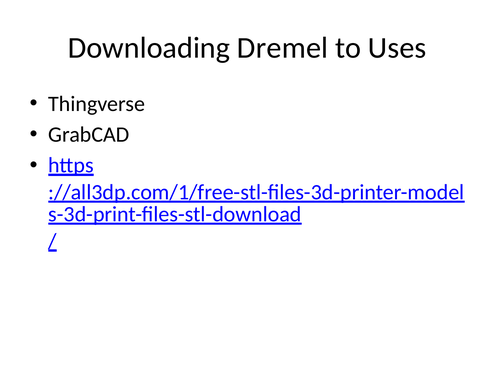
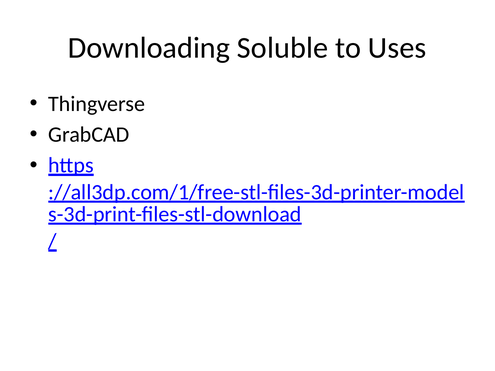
Dremel: Dremel -> Soluble (283, 48)
